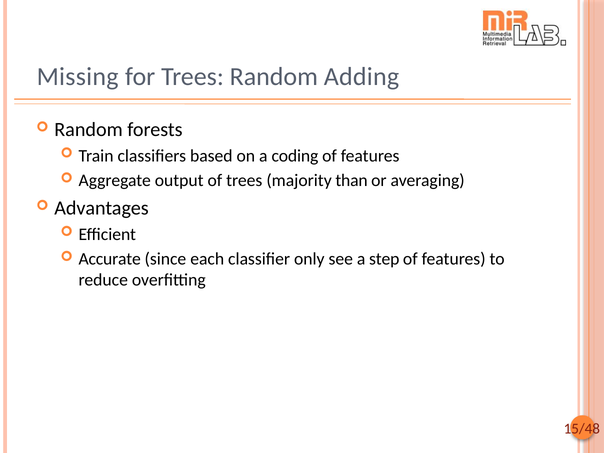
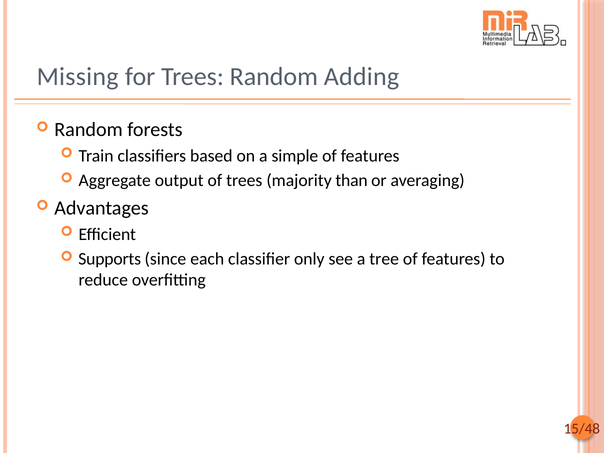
coding: coding -> simple (295, 156)
Accurate: Accurate -> Supports (110, 259)
step: step -> tree (384, 259)
